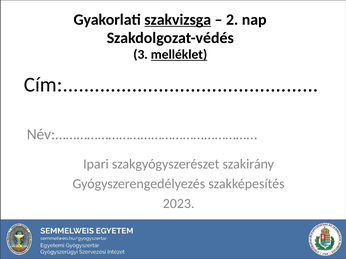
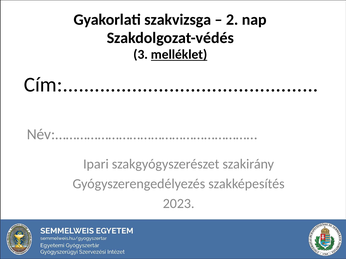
szakvizsga underline: present -> none (178, 20)
